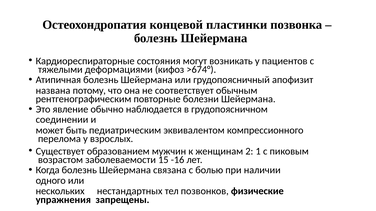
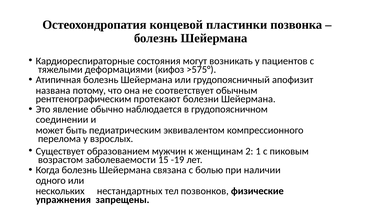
>674°: >674° -> >575° (201, 70)
повторные: повторные -> протекают (157, 99)
-16: -16 -> -19 (178, 160)
